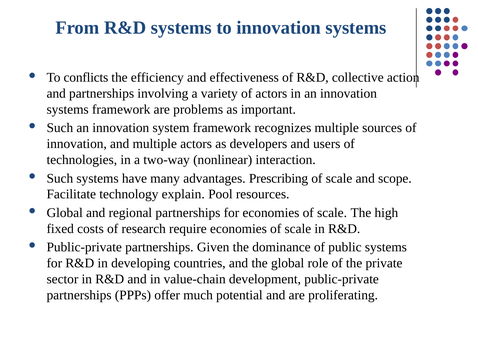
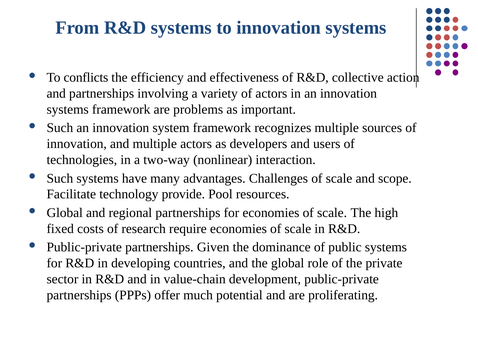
Prescribing: Prescribing -> Challenges (278, 179)
explain: explain -> provide (183, 194)
